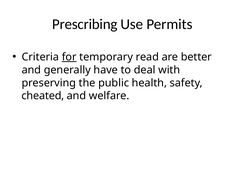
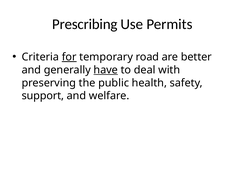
read: read -> road (147, 57)
have underline: none -> present (106, 70)
cheated: cheated -> support (43, 96)
